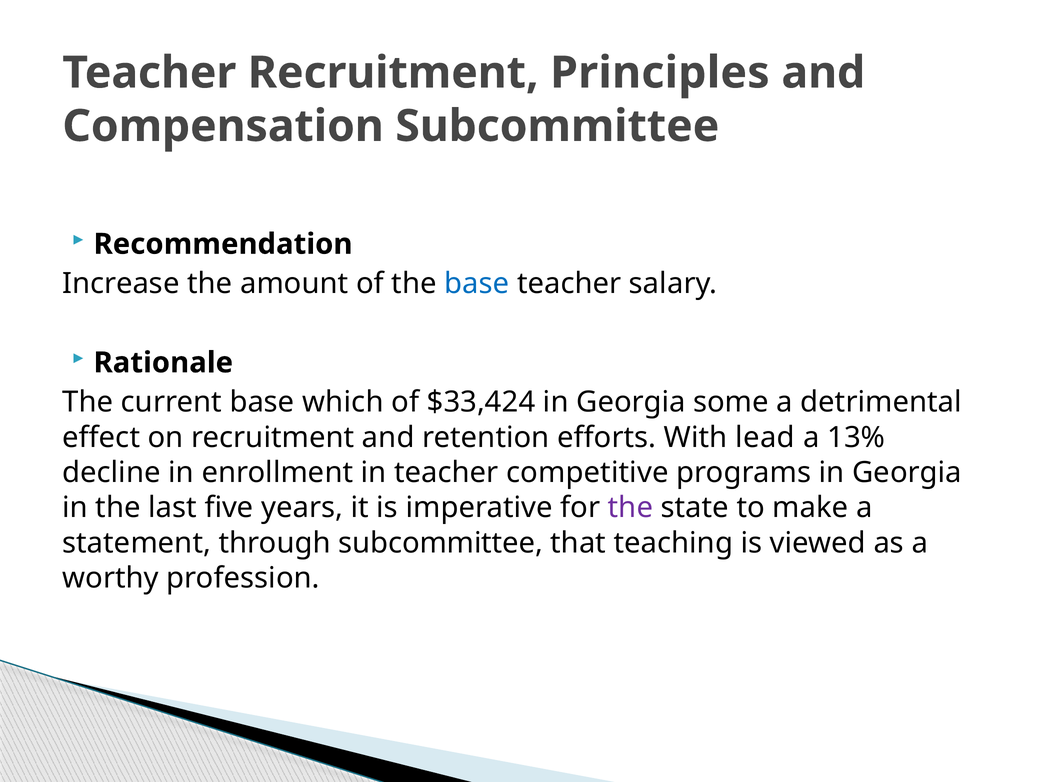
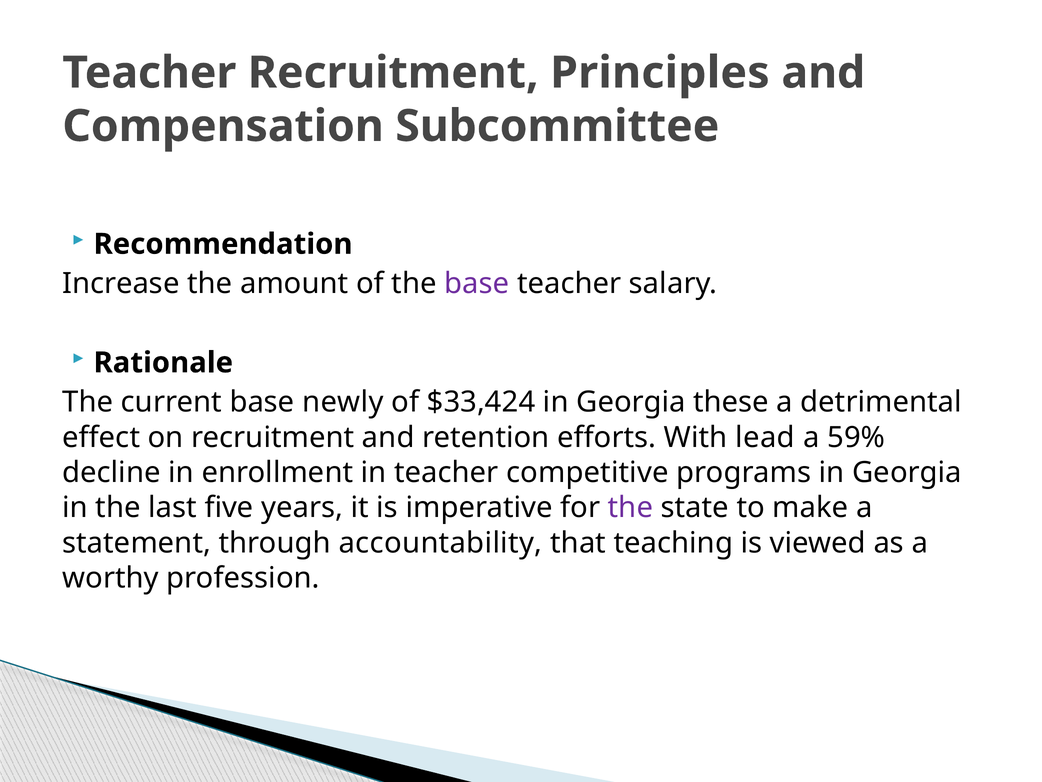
base colour: blue -> purple (477, 283)
which: which -> newly (343, 402)
some: some -> these (731, 402)
13%: 13% -> 59% (856, 437)
through subcommittee: subcommittee -> accountability (440, 543)
